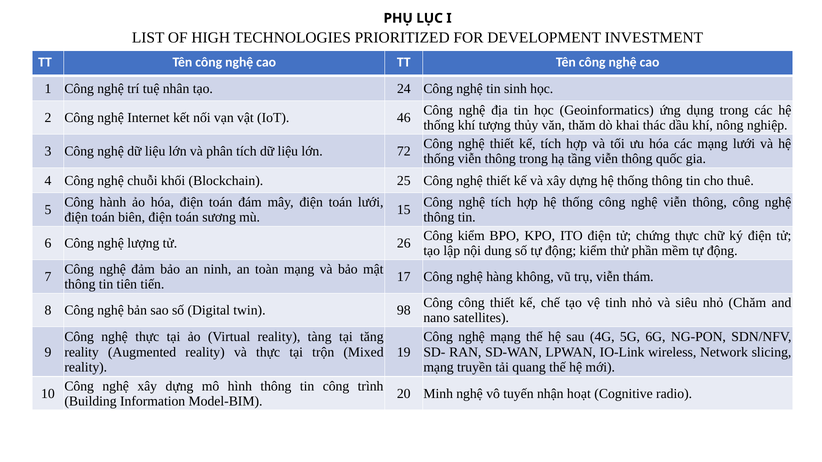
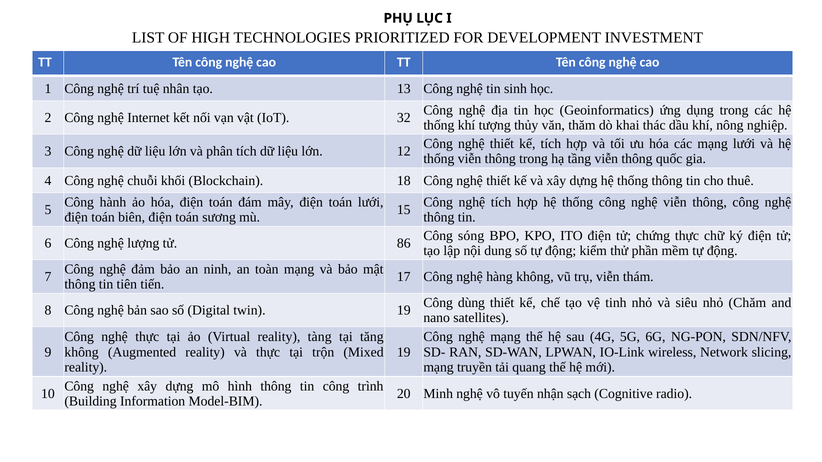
24: 24 -> 13 (404, 89)
46: 46 -> 32 (404, 118)
72: 72 -> 12 (404, 151)
25: 25 -> 18 (404, 181)
Công kiểm: kiểm -> sóng (471, 236)
26: 26 -> 86 (404, 244)
Công công: công -> dùng (471, 303)
twin 98: 98 -> 19 (404, 311)
reality: reality -> không (82, 352)
hoạt: hoạt -> sạch (579, 394)
